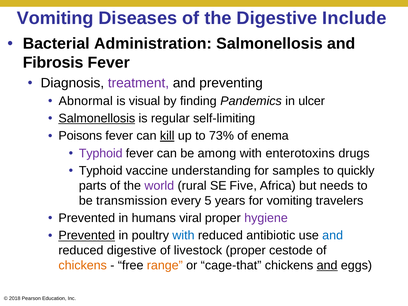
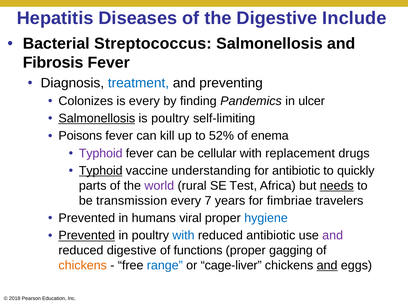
Vomiting: Vomiting -> Hepatitis (55, 18)
Administration: Administration -> Streptococcus (153, 44)
treatment colour: purple -> blue (138, 83)
Abnormal: Abnormal -> Colonizes (86, 101)
is visual: visual -> every (144, 101)
is regular: regular -> poultry (170, 118)
kill underline: present -> none (167, 136)
73%: 73% -> 52% (221, 136)
among: among -> cellular (217, 153)
enterotoxins: enterotoxins -> replacement (300, 153)
Typhoid underline: none -> present (101, 171)
for samples: samples -> antibiotic (296, 171)
Five: Five -> Test (243, 186)
needs underline: none -> present (337, 186)
5: 5 -> 7 (208, 201)
for vomiting: vomiting -> fimbriae (289, 201)
hygiene colour: purple -> blue (266, 218)
and colour: blue -> purple (333, 236)
livestock: livestock -> functions (198, 250)
cestode: cestode -> gagging (291, 250)
range colour: orange -> blue (165, 265)
cage-that: cage-that -> cage-liver (231, 265)
